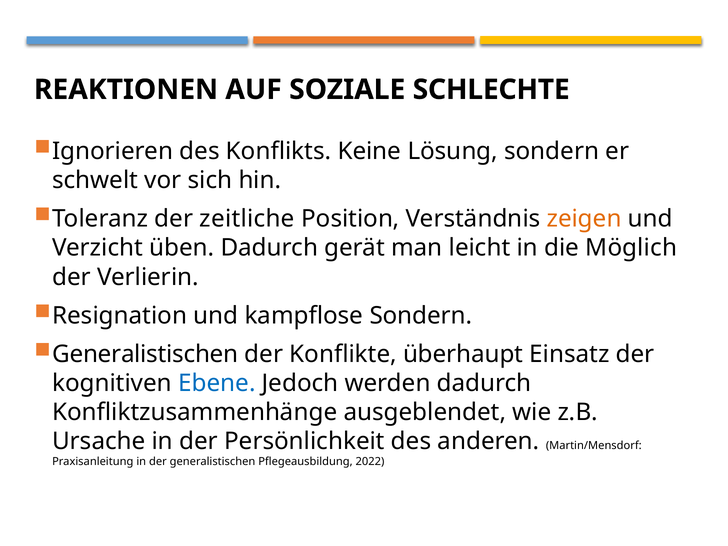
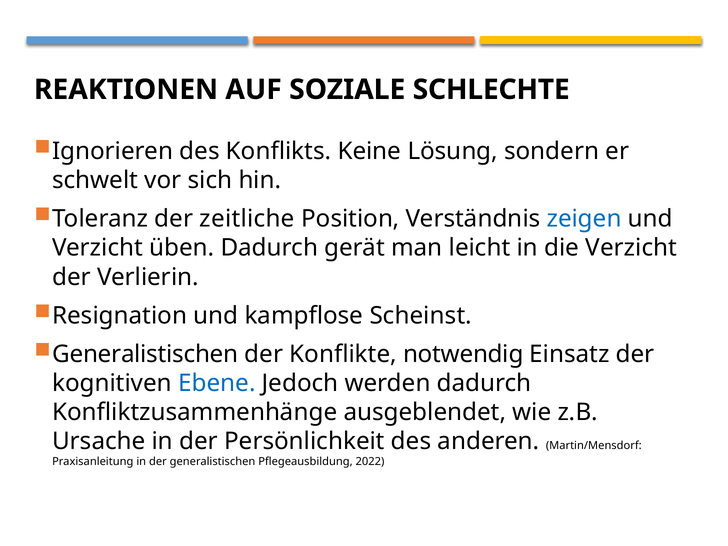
zeigen colour: orange -> blue (584, 219)
die Möglich: Möglich -> Verzicht (631, 248)
kampflose Sondern: Sondern -> Scheinst (421, 316)
überhaupt: überhaupt -> notwendig (463, 354)
